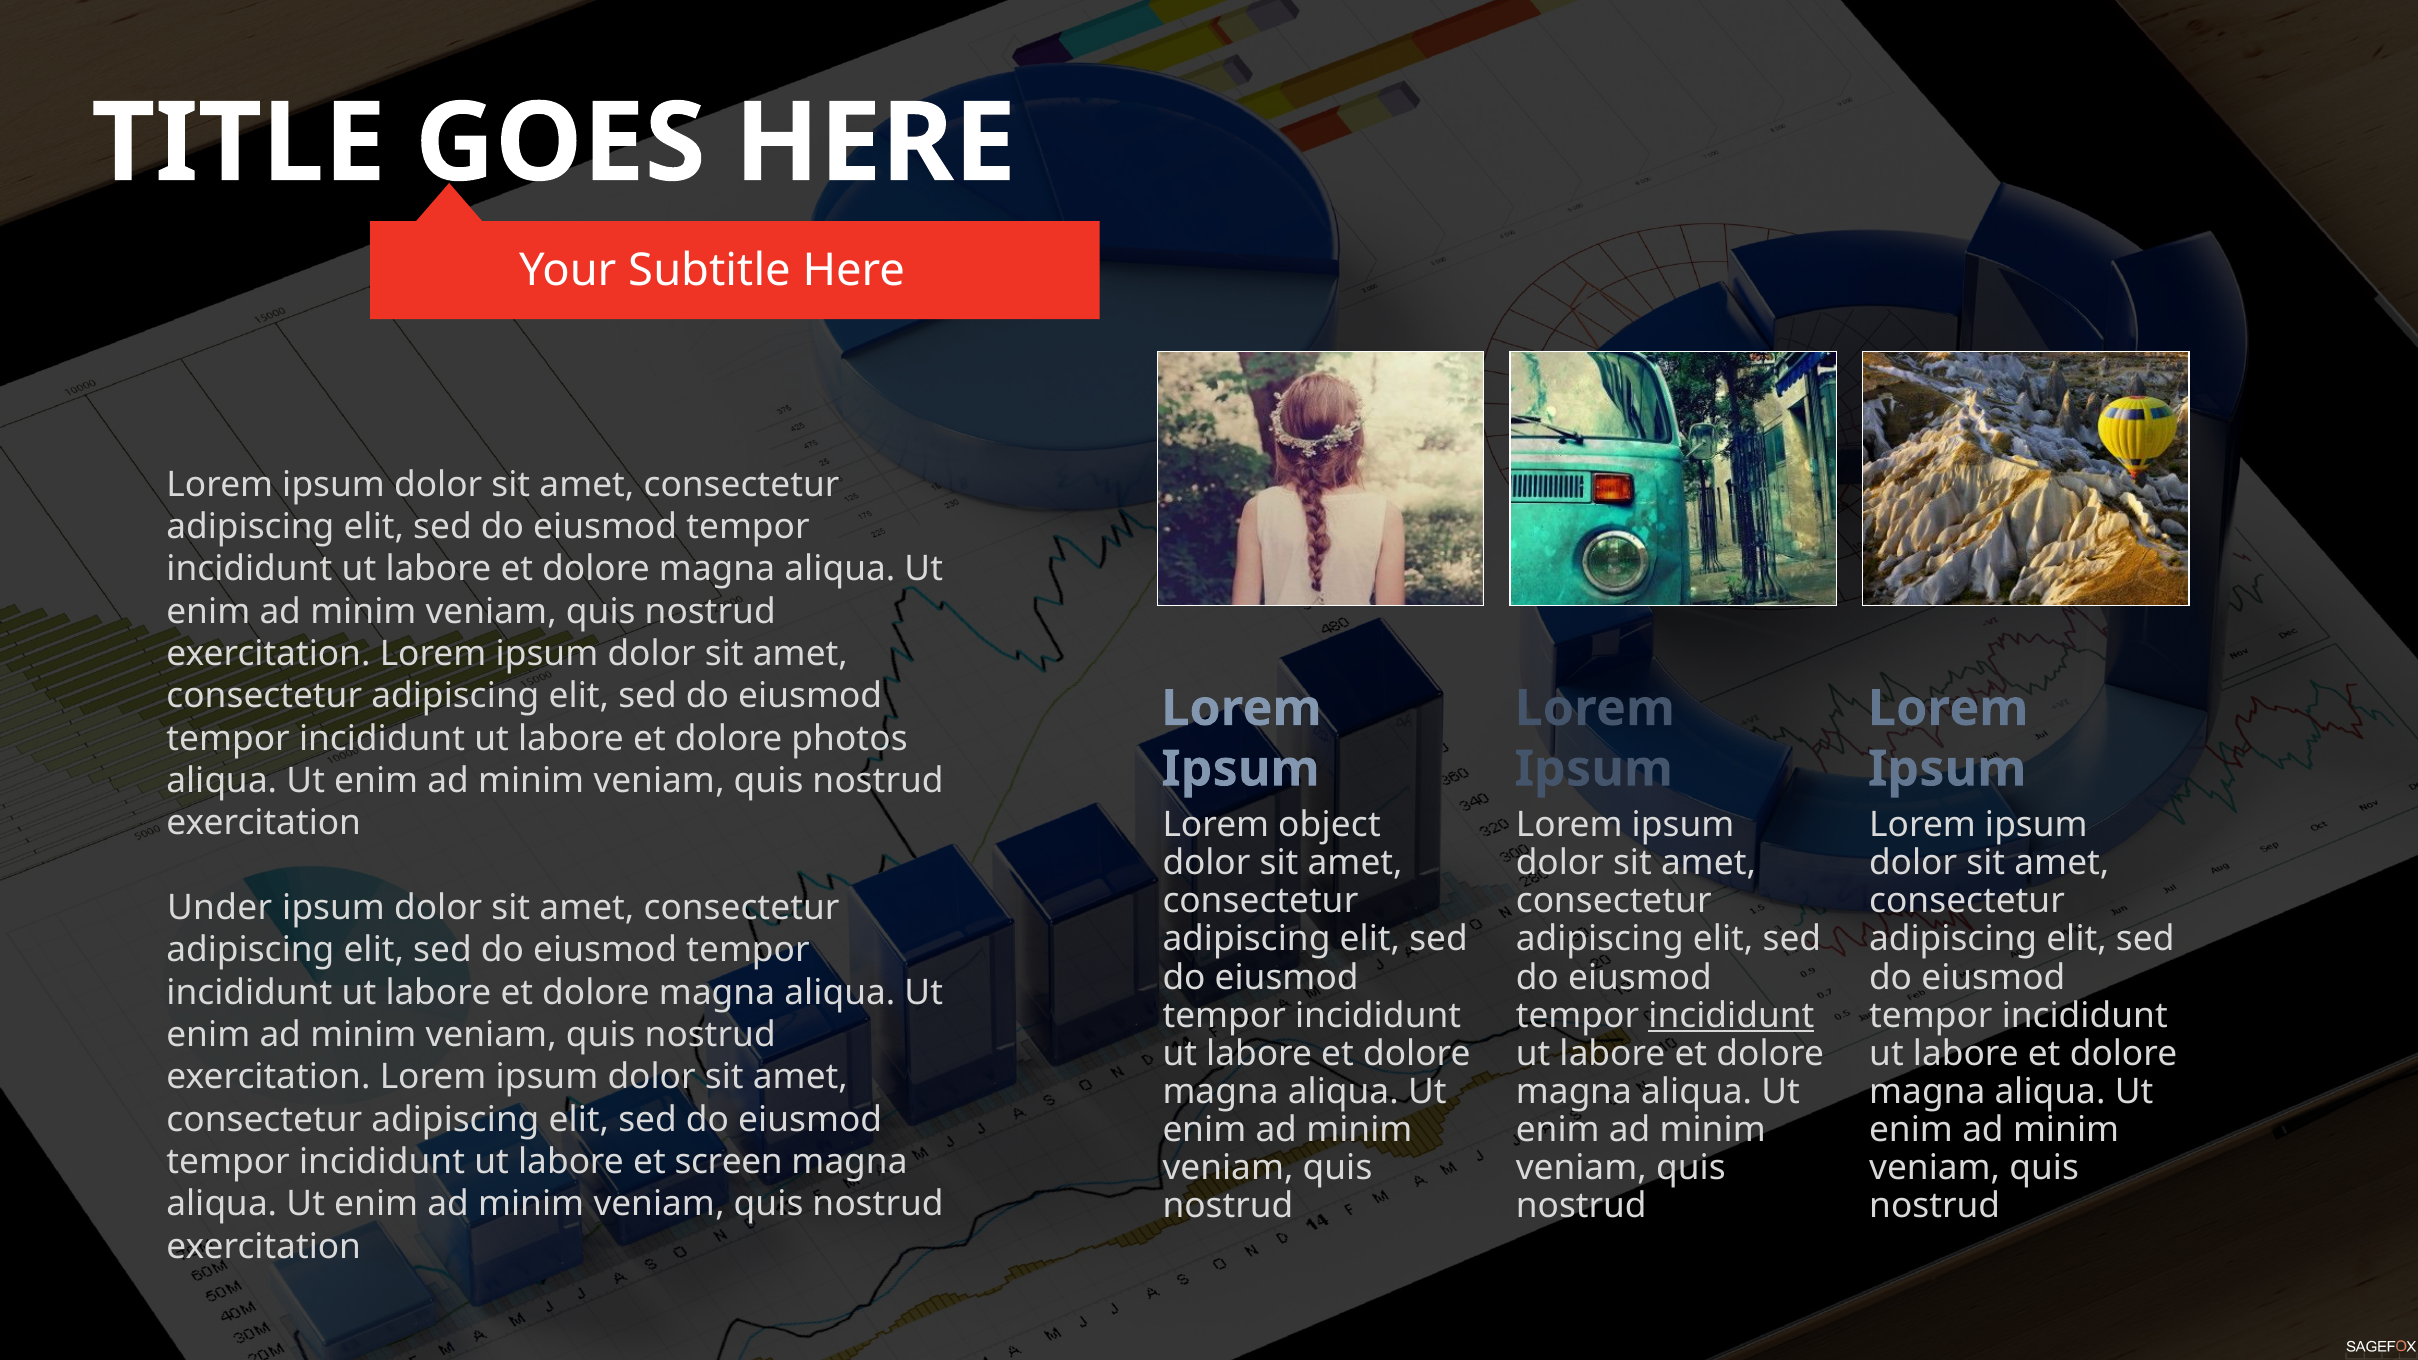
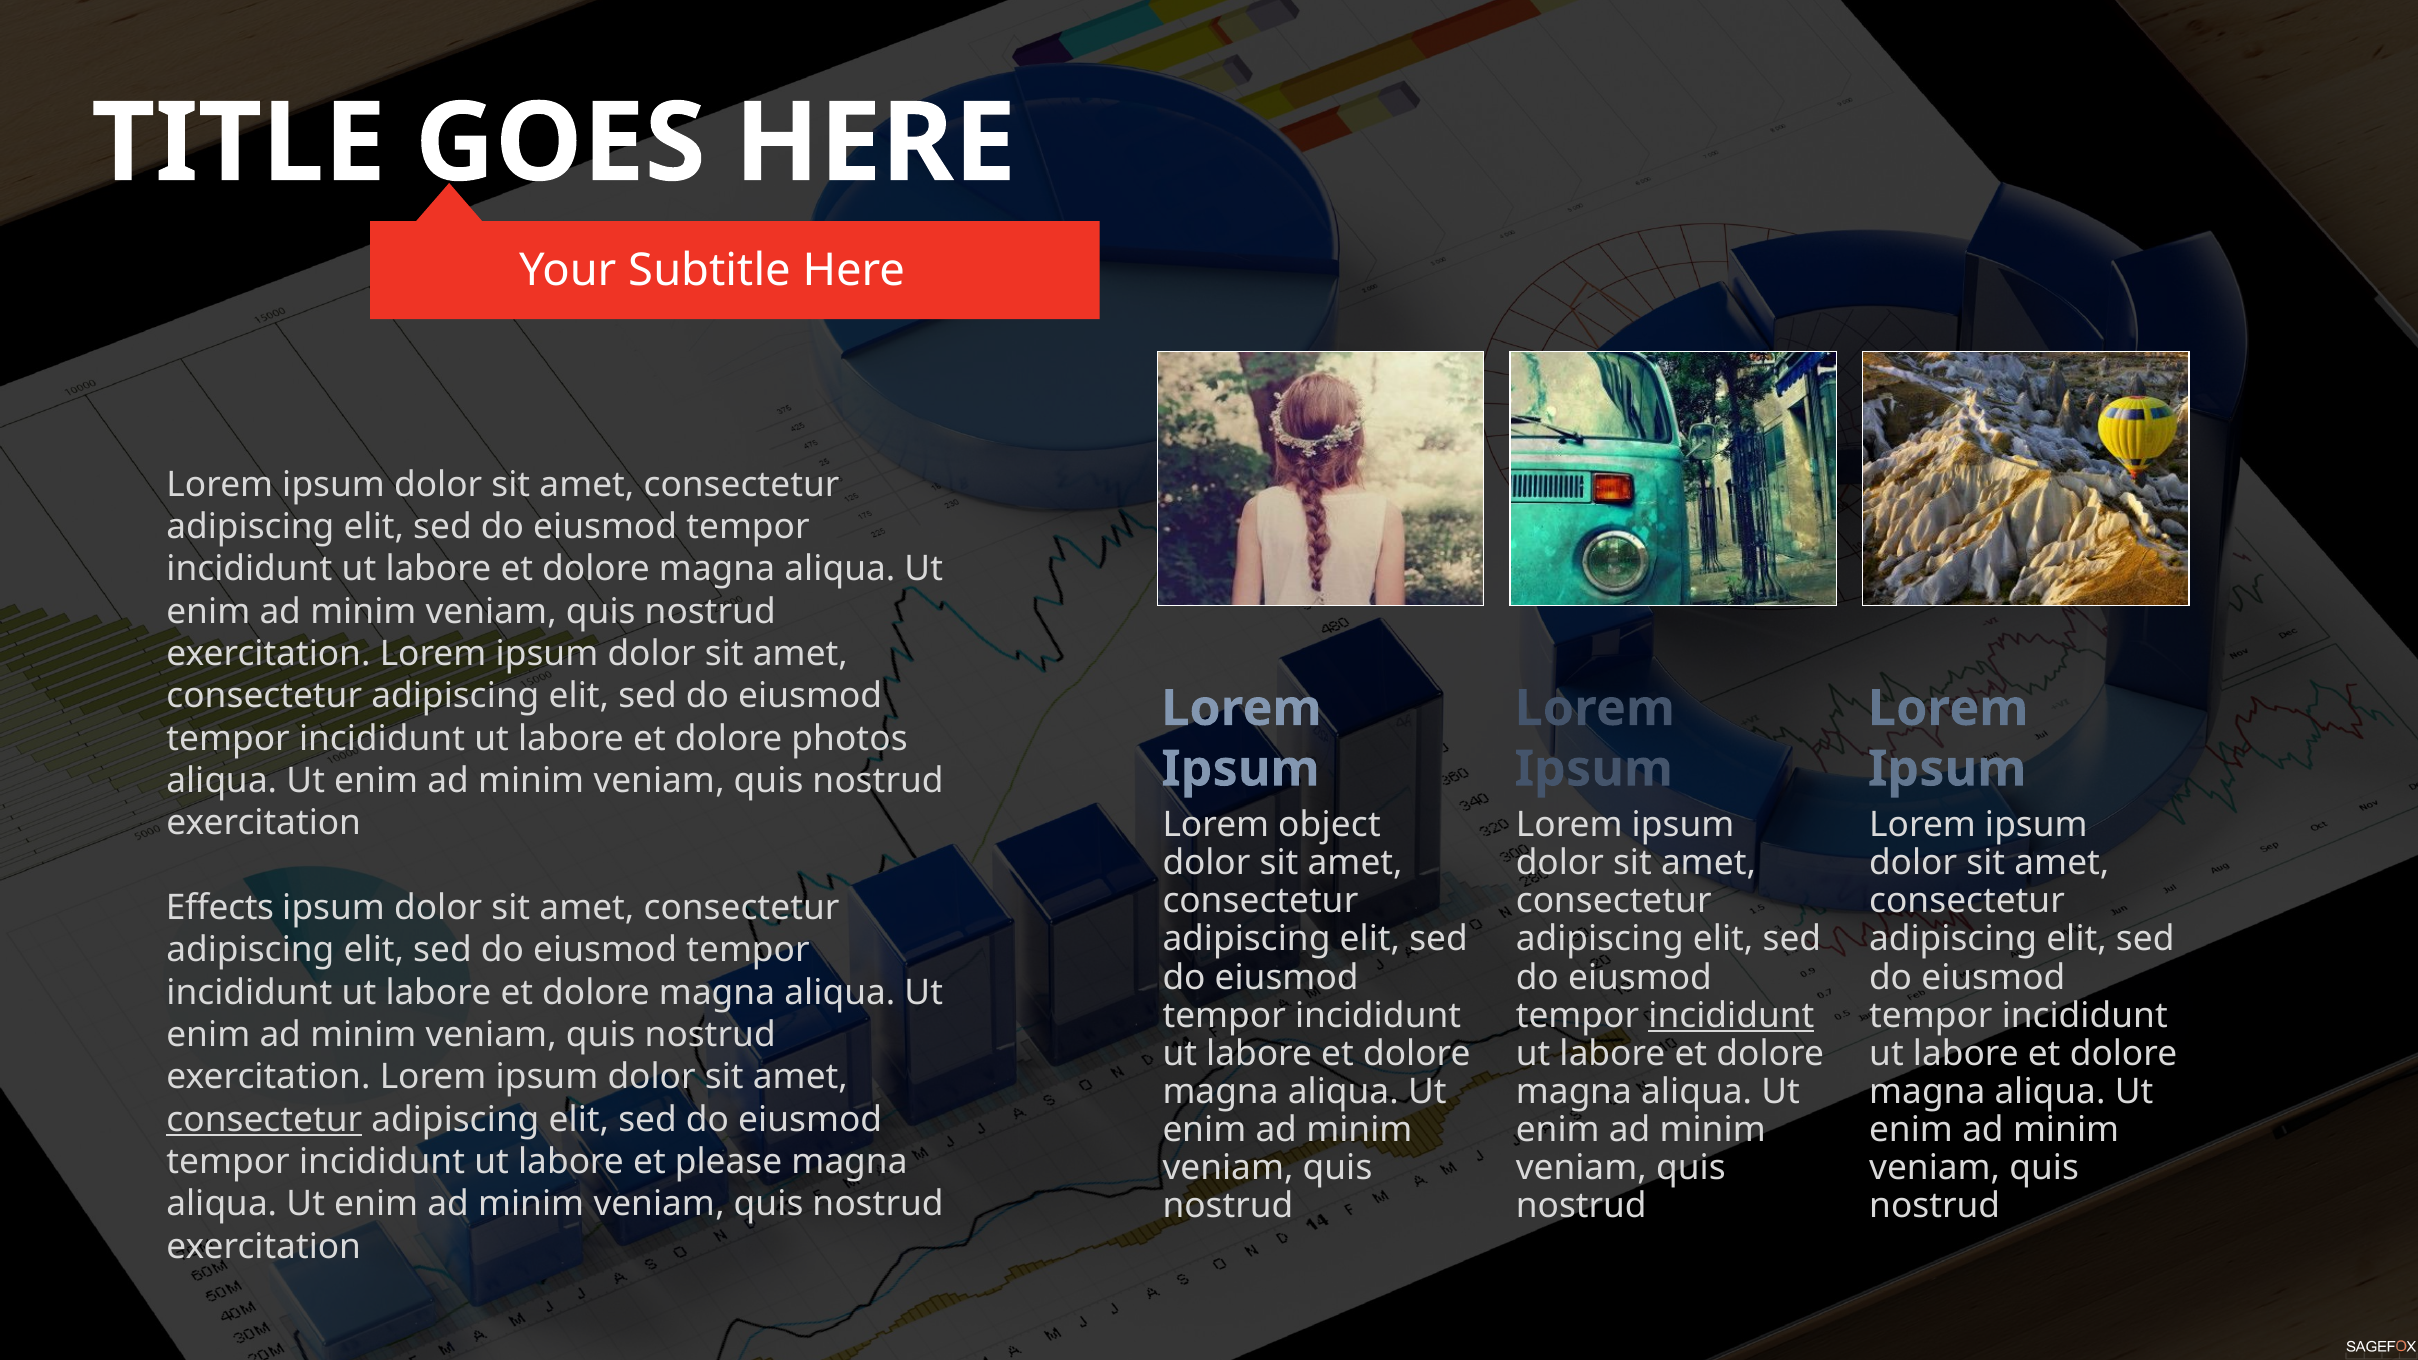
Under: Under -> Effects (220, 908)
consectetur underline: none -> present (264, 1120)
screen: screen -> please (728, 1162)
